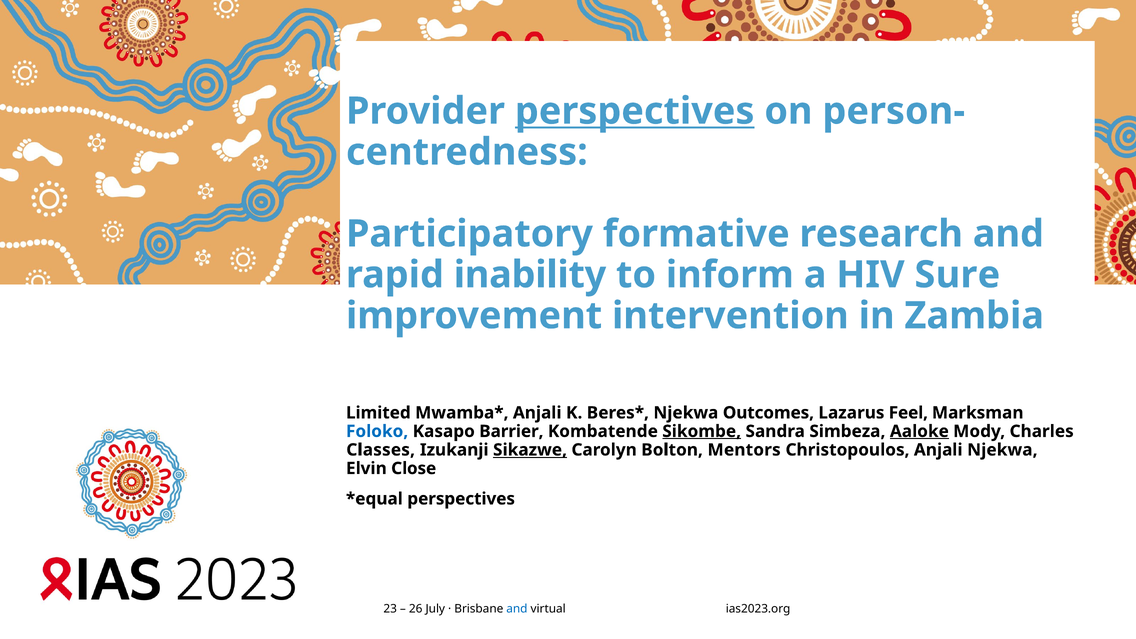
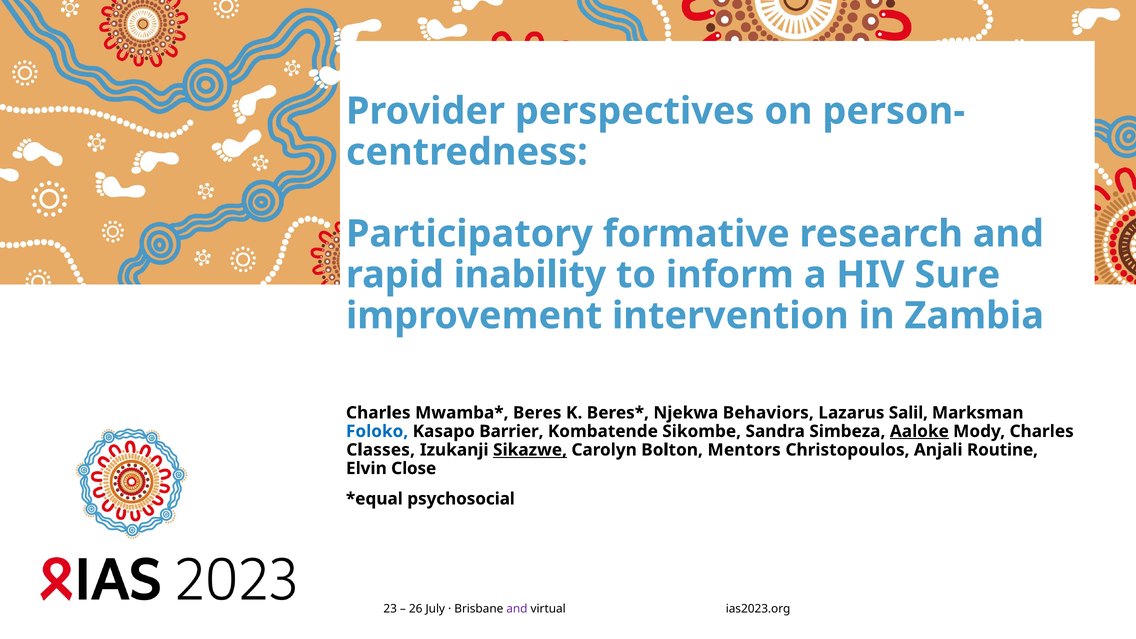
perspectives underline: present -> none (635, 111)
Limited: Limited -> Charles (378, 413)
Anjali: Anjali -> Beres (537, 413)
Outcomes: Outcomes -> Behaviors (768, 413)
Feel: Feel -> Salil (908, 413)
Sikombe underline: present -> none (702, 431)
Anjali Njekwa: Njekwa -> Routine (1002, 450)
perspectives: perspectives -> psychosocial (461, 499)
and colour: blue -> purple (517, 609)
